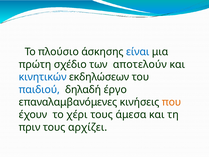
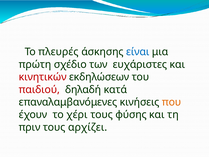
πλούσιο: πλούσιο -> πλευρές (58, 52)
αποτελούν: αποτελούν -> ευχάριστες (140, 64)
κινητικών colour: blue -> red (43, 77)
παιδιού colour: blue -> red (39, 89)
έργο: έργο -> κατά (115, 89)
άμεσα: άμεσα -> φύσης (131, 114)
